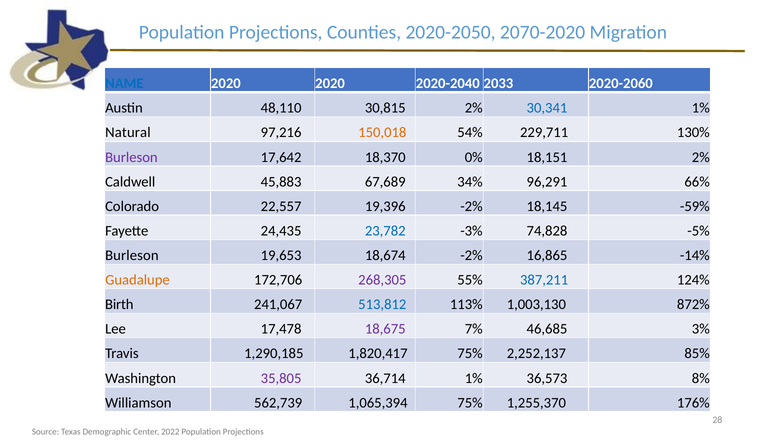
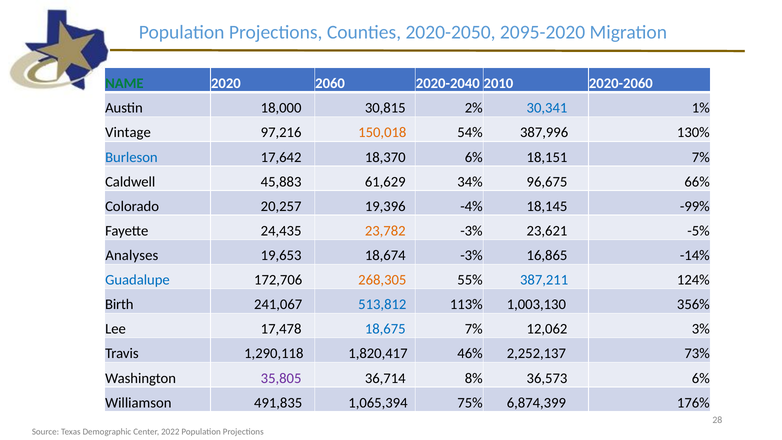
2070-2020: 2070-2020 -> 2095-2020 (543, 32)
NAME colour: blue -> green (124, 84)
2020 2020: 2020 -> 2060 (330, 84)
2033: 2033 -> 2010 (498, 84)
48,110: 48,110 -> 18,000 (281, 108)
Natural: Natural -> Vintage (128, 133)
229,711: 229,711 -> 387,996 (544, 133)
Burleson colour: purple -> blue (131, 157)
18,370 0%: 0% -> 6% (474, 157)
18,151 2%: 2% -> 7% (701, 157)
67,689: 67,689 -> 61,629 (385, 182)
96,291: 96,291 -> 96,675 (547, 182)
22,557: 22,557 -> 20,257 (281, 206)
19,396 -2%: -2% -> -4% (471, 206)
-59%: -59% -> -99% (695, 206)
23,782 colour: blue -> orange (385, 231)
74,828: 74,828 -> 23,621 (547, 231)
Burleson: Burleson -> Analyses (132, 255)
18,674 -2%: -2% -> -3% (471, 255)
Guadalupe colour: orange -> blue (137, 280)
268,305 colour: purple -> orange (382, 280)
872%: 872% -> 356% (693, 304)
18,675 colour: purple -> blue (385, 329)
46,685: 46,685 -> 12,062 (547, 329)
1,290,185: 1,290,185 -> 1,290,118 (274, 354)
1,820,417 75%: 75% -> 46% (470, 354)
85%: 85% -> 73% (697, 354)
36,714 1%: 1% -> 8% (474, 378)
36,573 8%: 8% -> 6% (701, 378)
562,739: 562,739 -> 491,835 (278, 403)
1,255,370: 1,255,370 -> 6,874,399 (536, 403)
